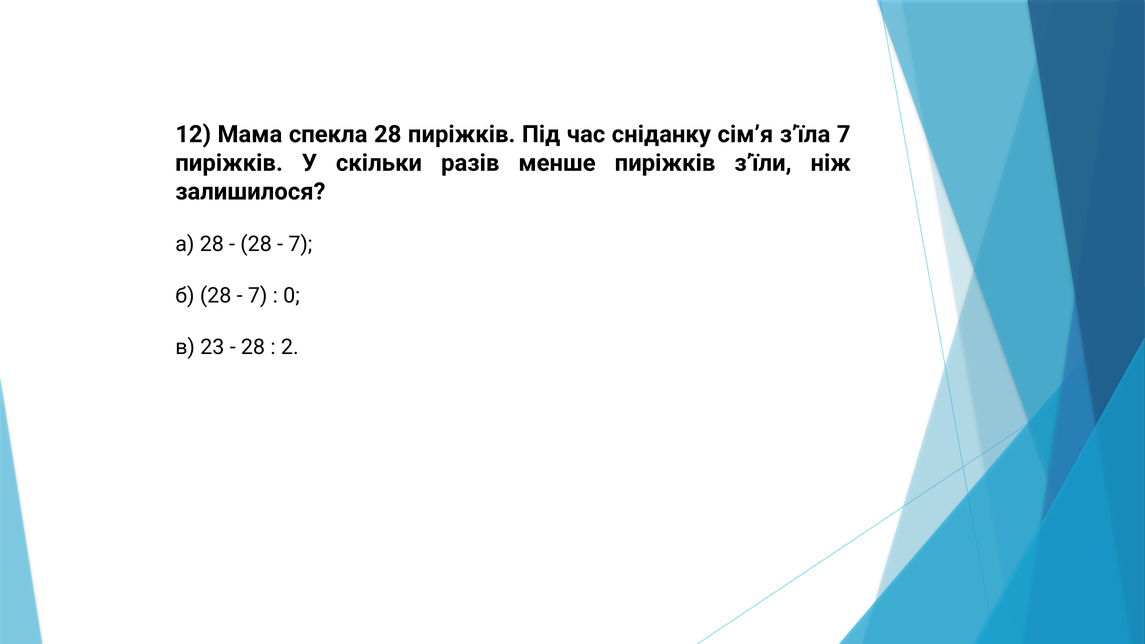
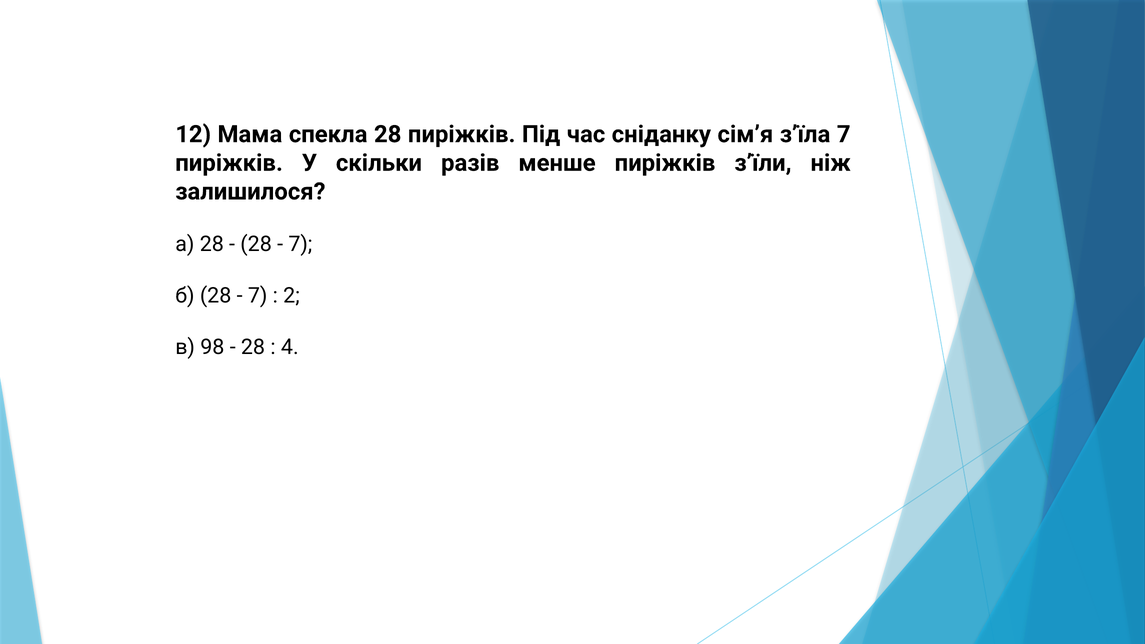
0: 0 -> 2 (292, 296)
23: 23 -> 98 (212, 347)
2: 2 -> 4 (290, 347)
